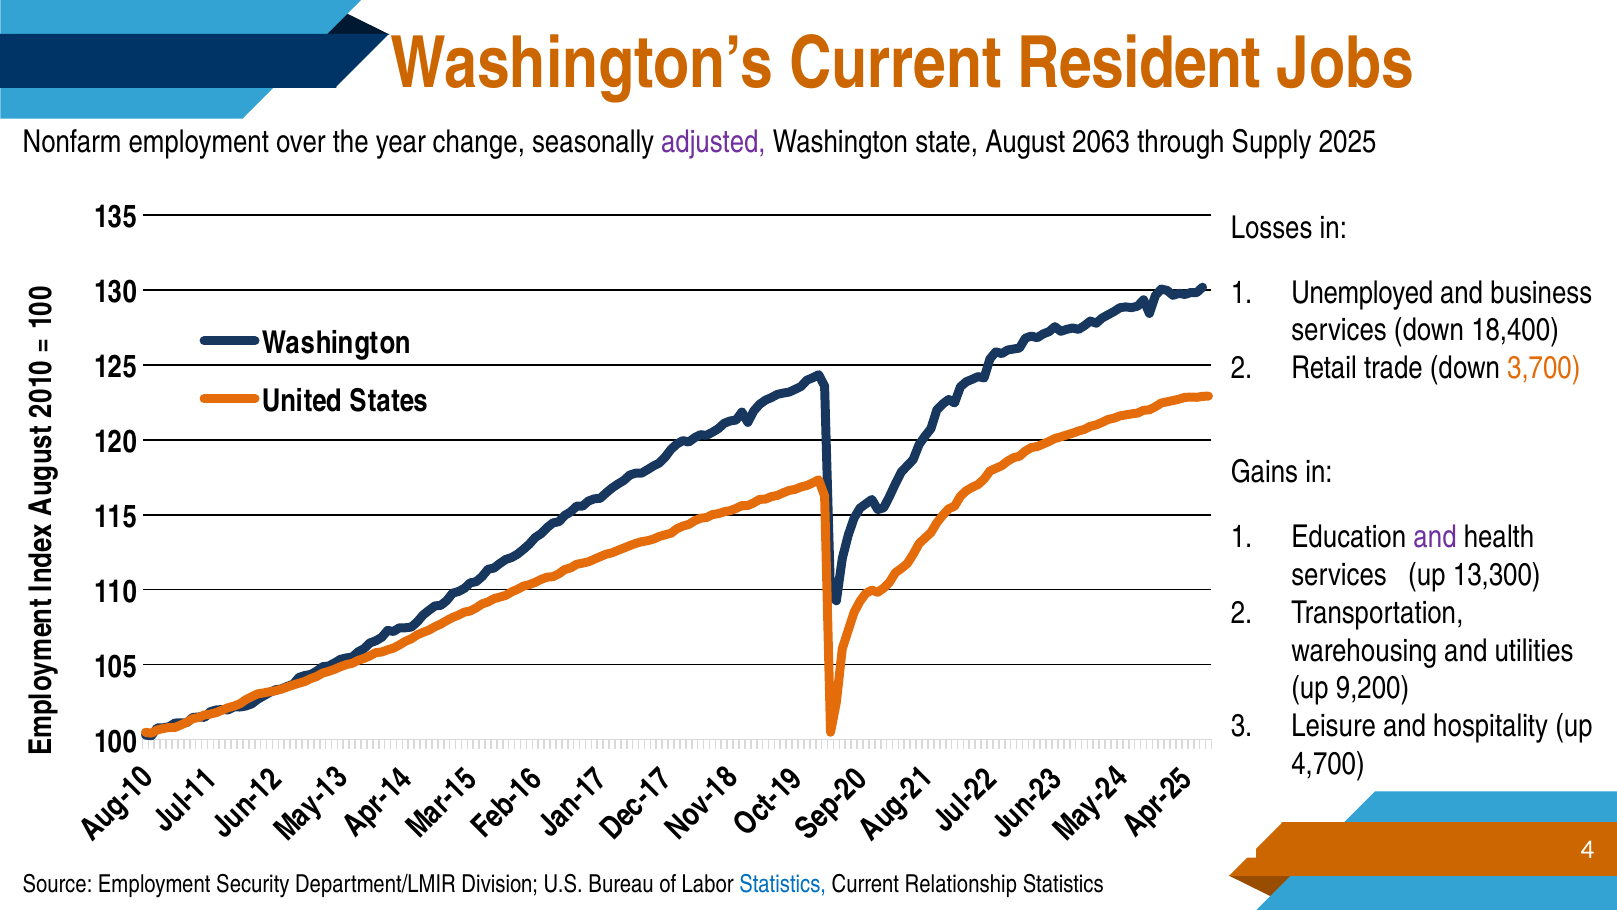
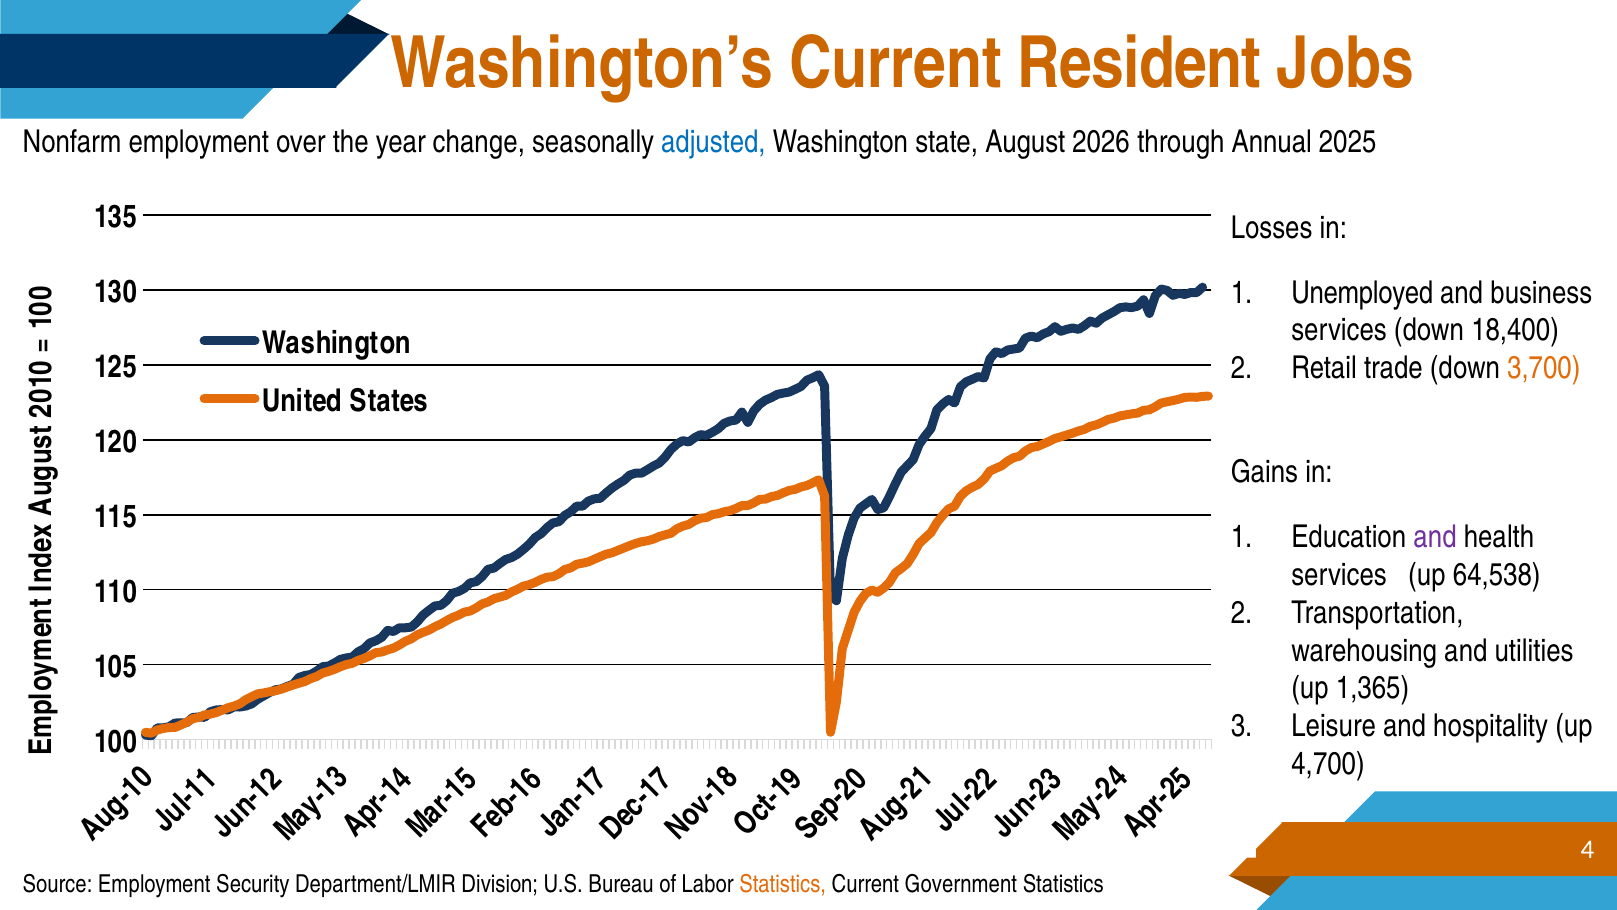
adjusted colour: purple -> blue (713, 142)
2063: 2063 -> 2026 (1101, 142)
Supply: Supply -> Annual (1272, 142)
13,300: 13,300 -> 64,538 (1497, 575)
9,200: 9,200 -> 1,365 (1373, 688)
Statistics colour: blue -> orange (783, 884)
Relationship: Relationship -> Government (961, 884)
